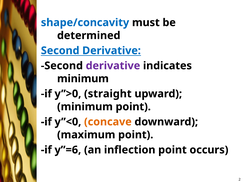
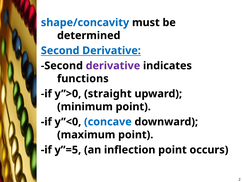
minimum: minimum -> functions (83, 79)
concave colour: orange -> blue (108, 122)
y’’=6: y’’=6 -> y’’=5 (68, 150)
